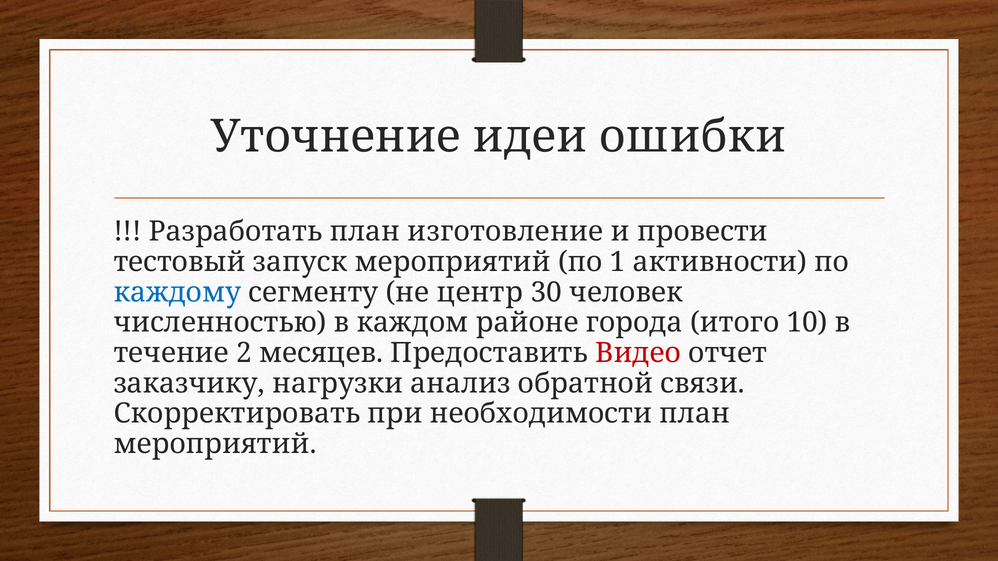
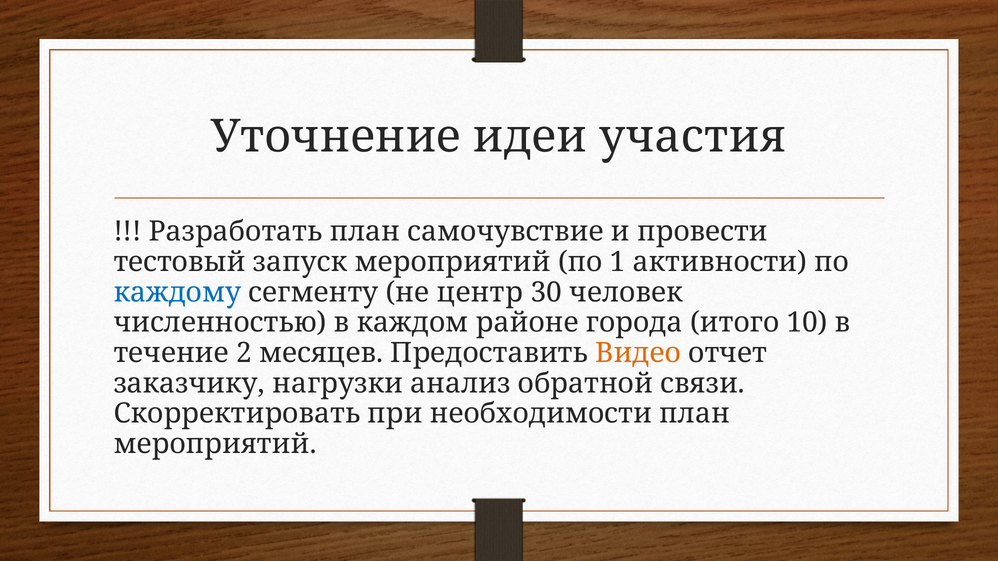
ошибки: ошибки -> участия (693, 137)
изготовление: изготовление -> самочувствие (506, 232)
Видео colour: red -> orange (638, 353)
